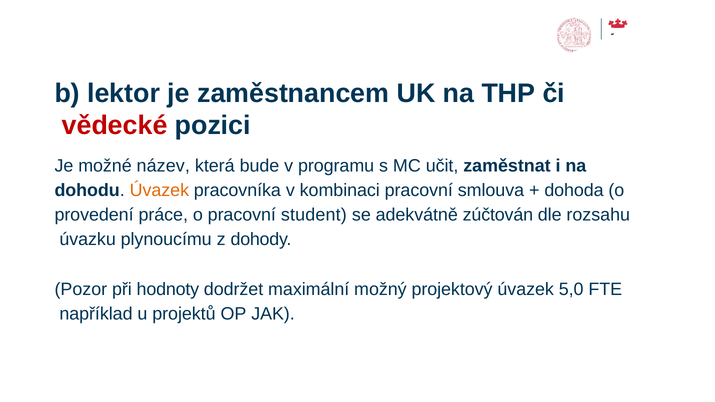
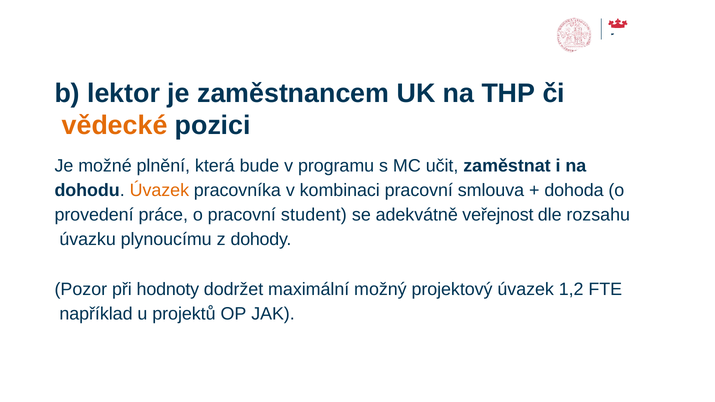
vědecké colour: red -> orange (115, 126)
název: název -> plnění (163, 166)
zúčtován: zúčtován -> veřejnost (498, 215)
5,0: 5,0 -> 1,2 (571, 289)
